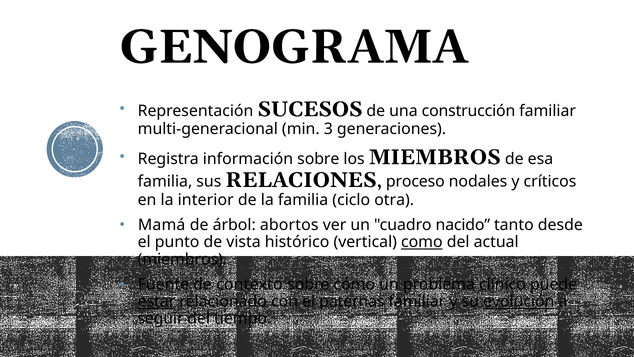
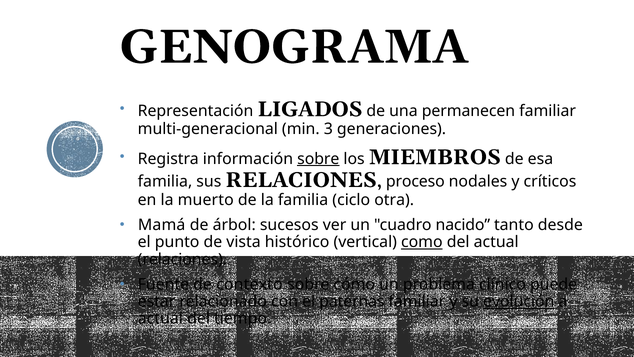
SUCESOS: SUCESOS -> LIGADOS (310, 109)
construcción: construcción -> permanecen (468, 111)
sobre underline: none -> present (318, 159)
interior: interior -> muerto (206, 200)
abortos: abortos -> sucesos (289, 225)
miembros: miembros -> relaciones (182, 259)
estar underline: present -> none (157, 301)
seguir: seguir -> actual (160, 318)
